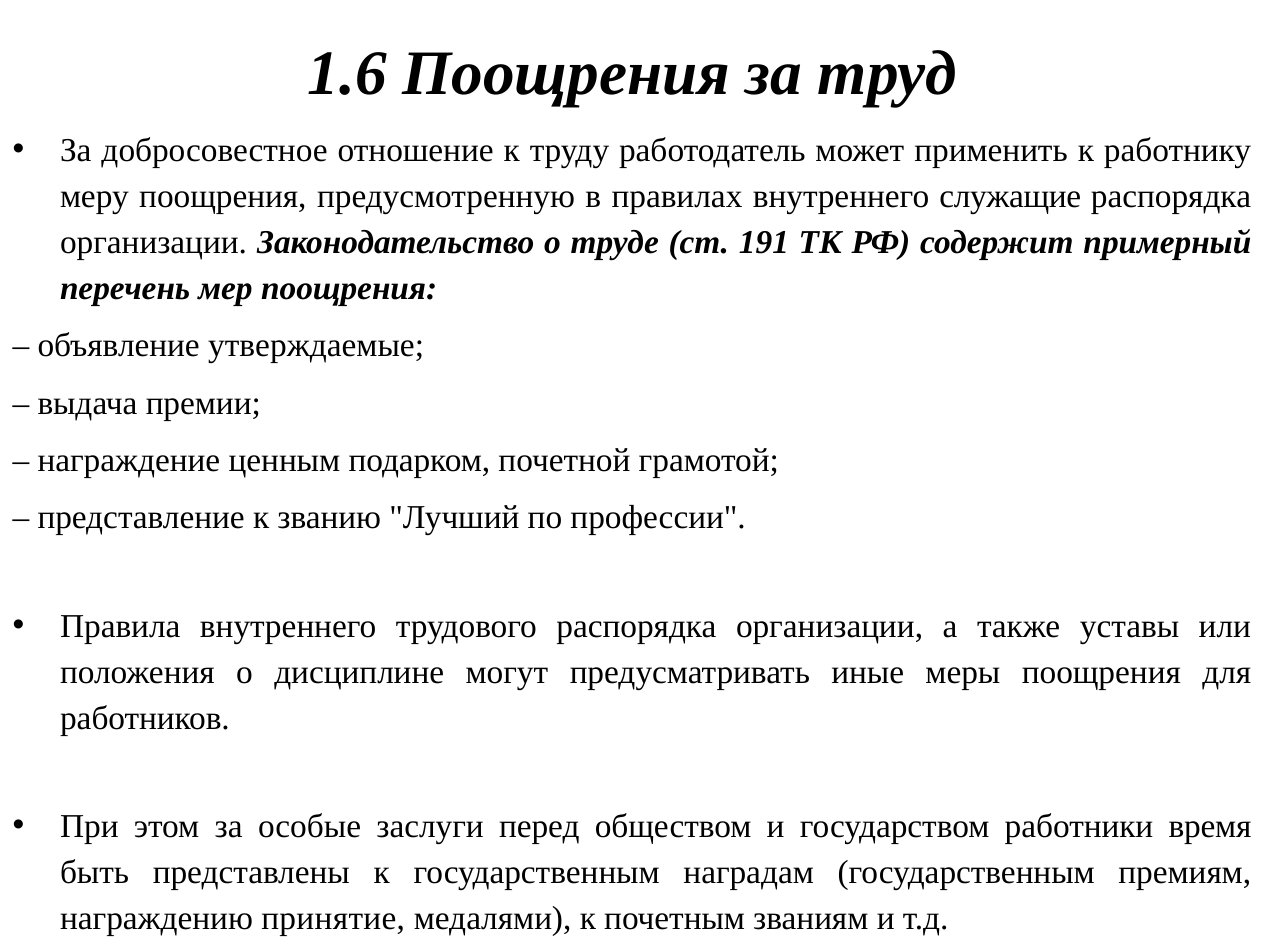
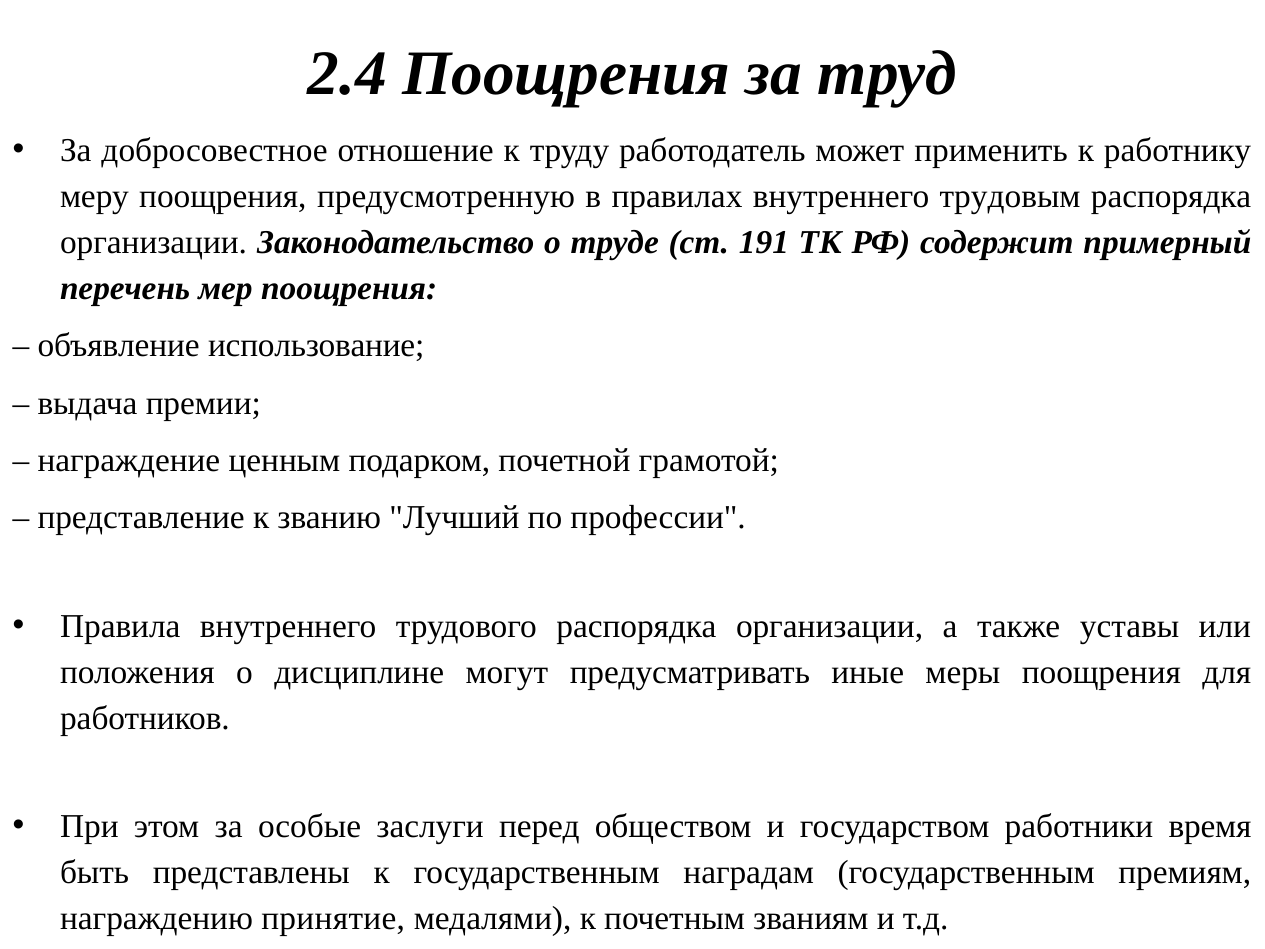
1.6: 1.6 -> 2.4 (347, 74)
служащие: служащие -> трудовым (1010, 196)
утверждаемые: утверждаемые -> использование (316, 346)
